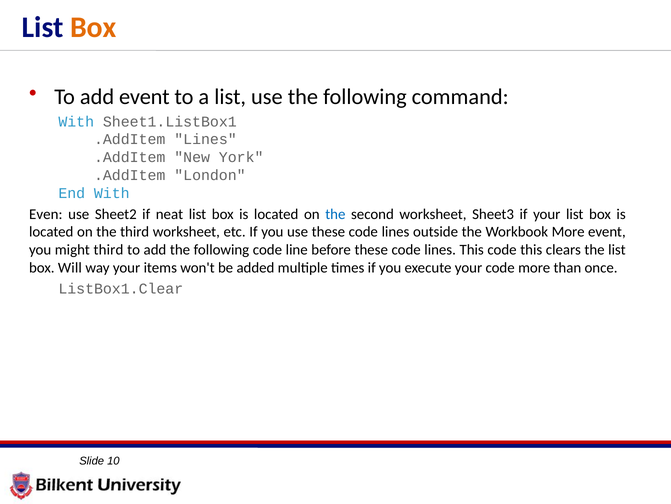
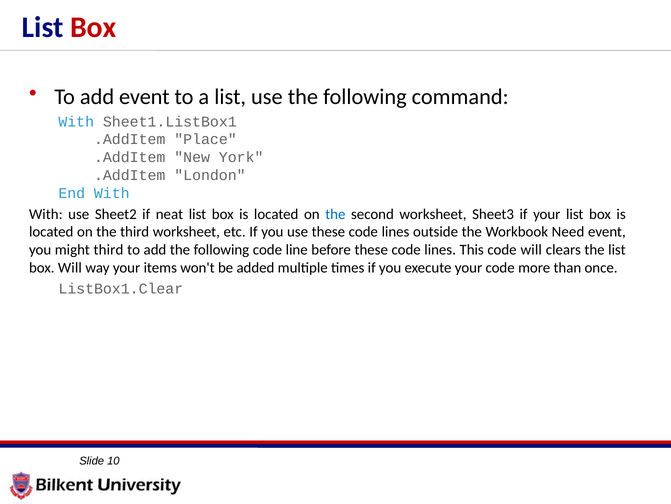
Box colour: orange -> red (93, 27)
.AddItem Lines: Lines -> Place (206, 139)
Even: Even -> With (46, 214)
Workbook More: More -> Need (568, 232)
code this: this -> will (531, 250)
